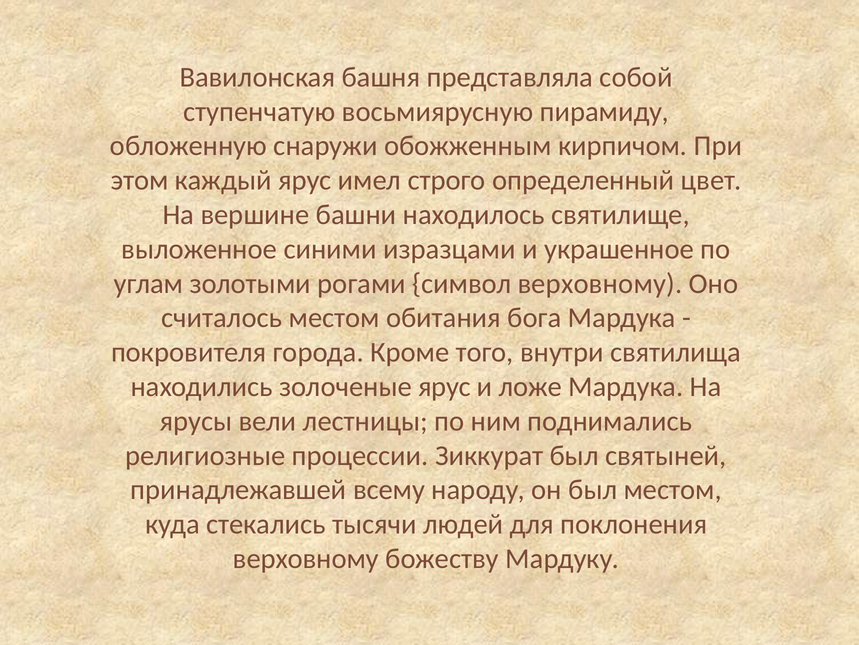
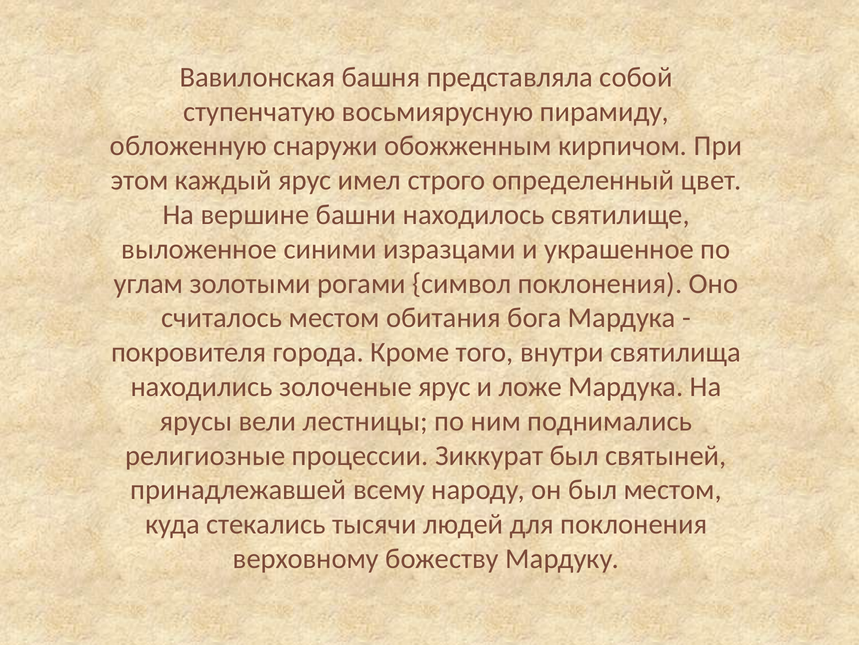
символ верховному: верховному -> поклонения (600, 283)
